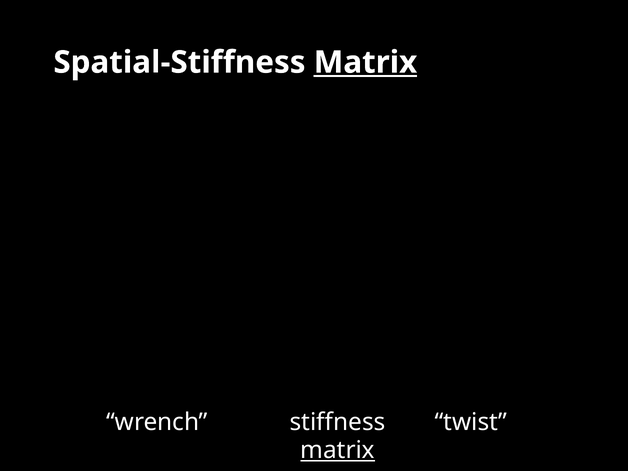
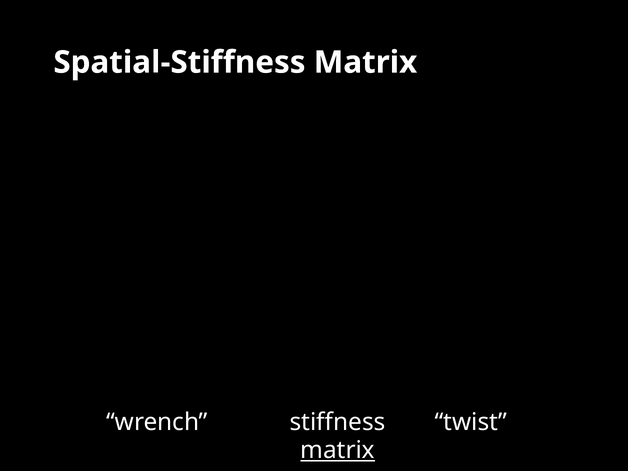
Matrix underline: present -> none (365, 62)
